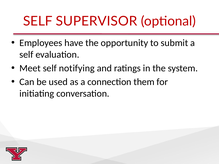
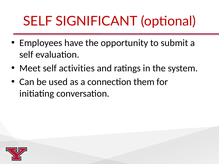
SUPERVISOR: SUPERVISOR -> SIGNIFICANT (97, 21)
notifying: notifying -> activities (77, 68)
